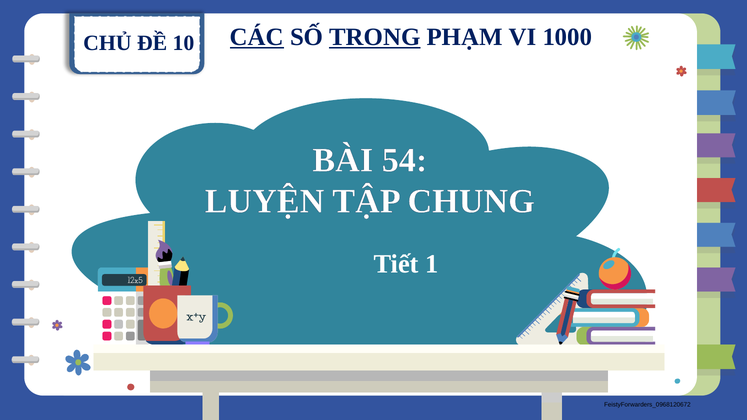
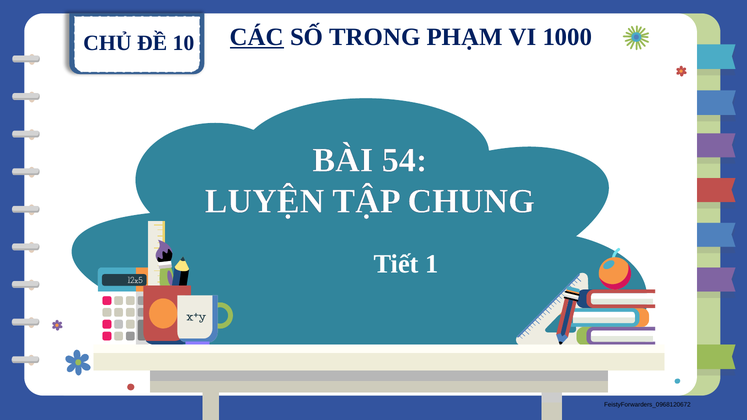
TRONG underline: present -> none (375, 37)
